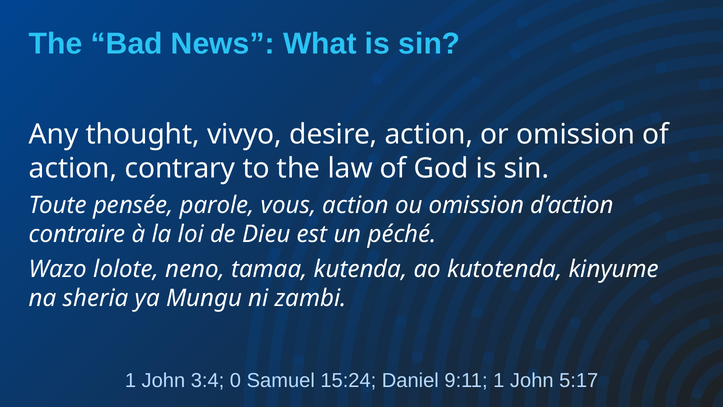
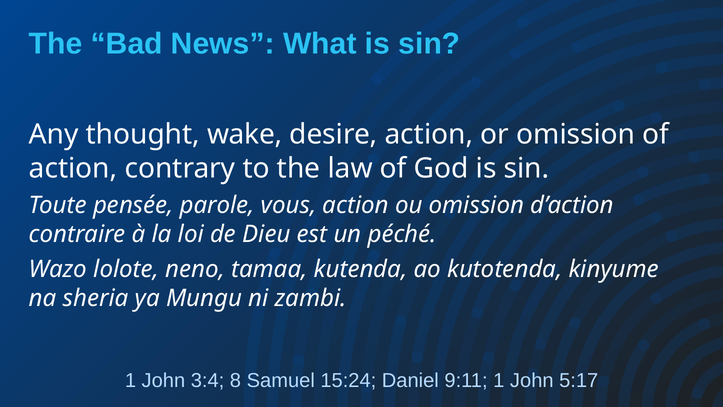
vivyo: vivyo -> wake (245, 135)
0: 0 -> 8 (235, 380)
